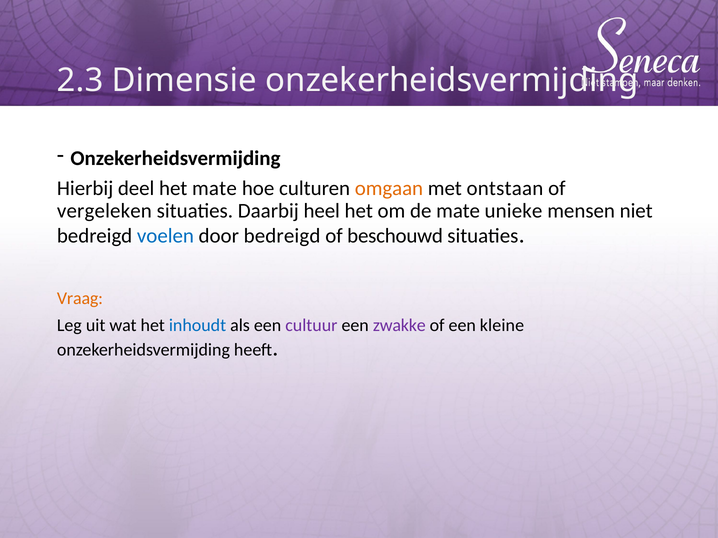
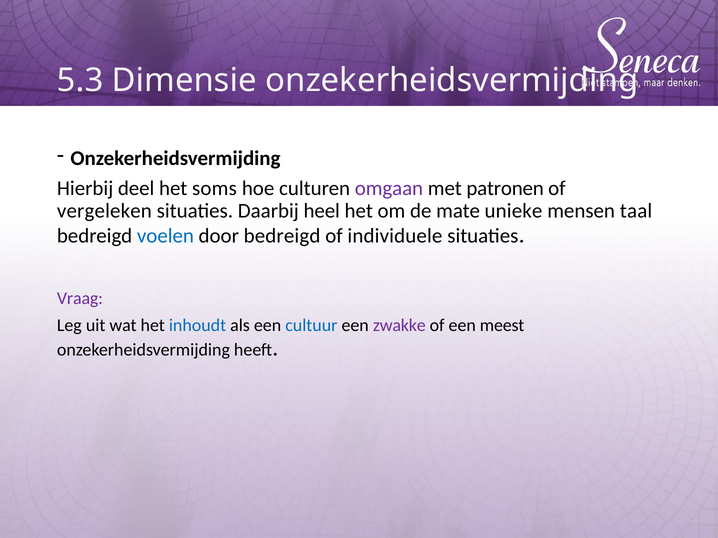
2.3: 2.3 -> 5.3 (80, 81)
het mate: mate -> soms (214, 188)
omgaan colour: orange -> purple (389, 188)
ontstaan: ontstaan -> patronen (505, 188)
niet: niet -> taal (636, 211)
beschouwd: beschouwd -> individuele (395, 236)
Vraag colour: orange -> purple (80, 299)
cultuur colour: purple -> blue (311, 326)
kleine: kleine -> meest (502, 326)
